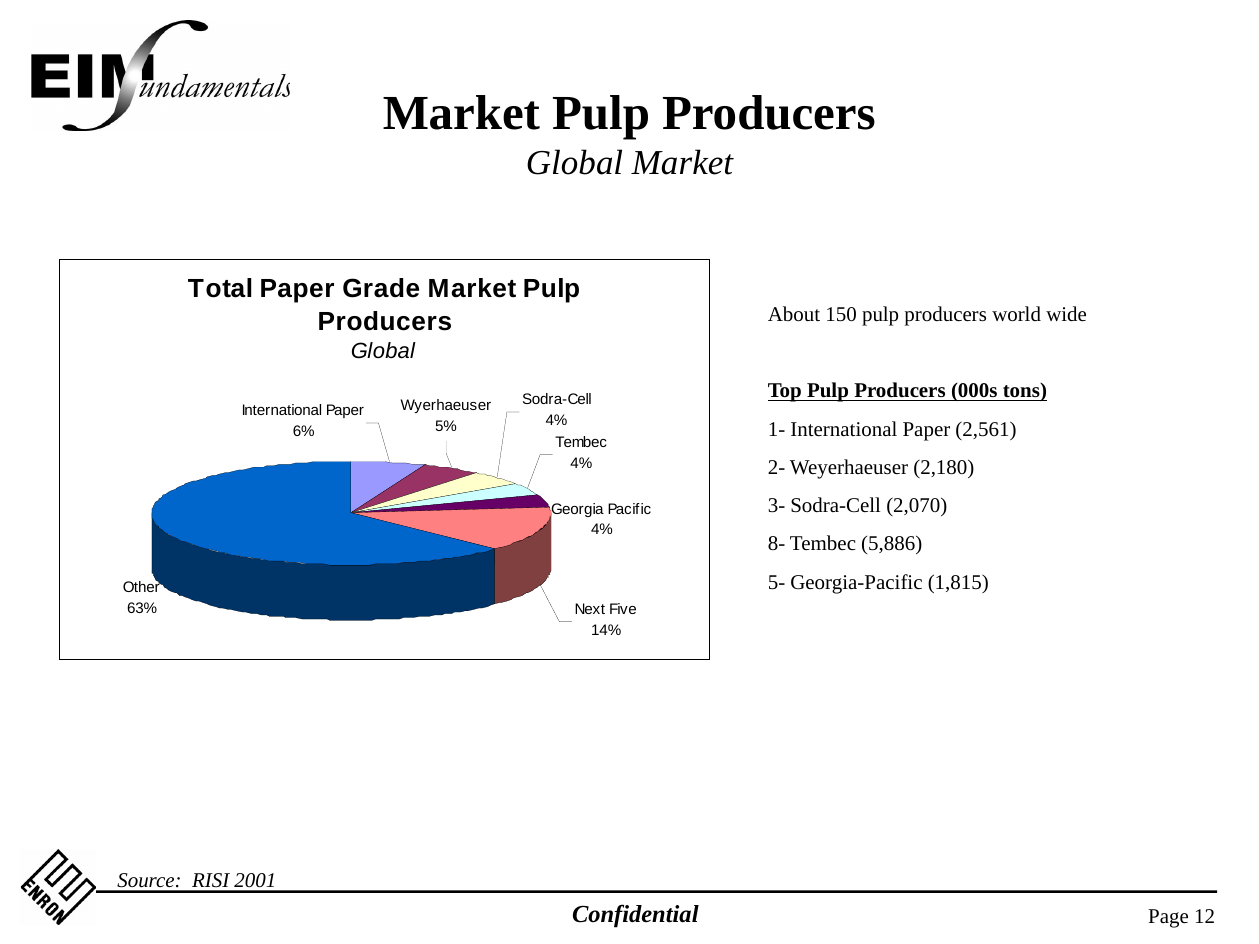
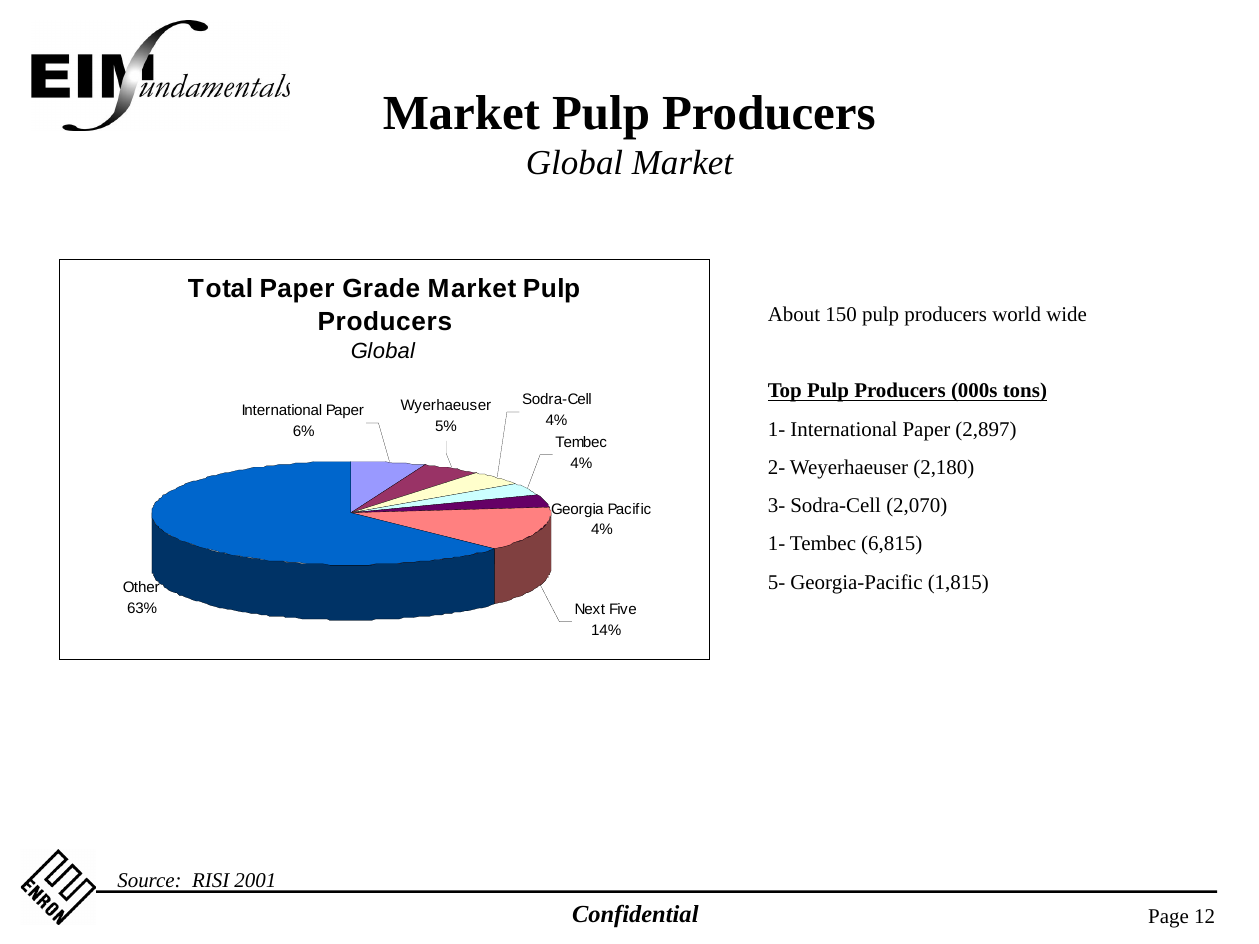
2,561: 2,561 -> 2,897 (986, 429)
8-: 8- -> 1- (777, 544)
5,886: 5,886 -> 6,815 (892, 544)
